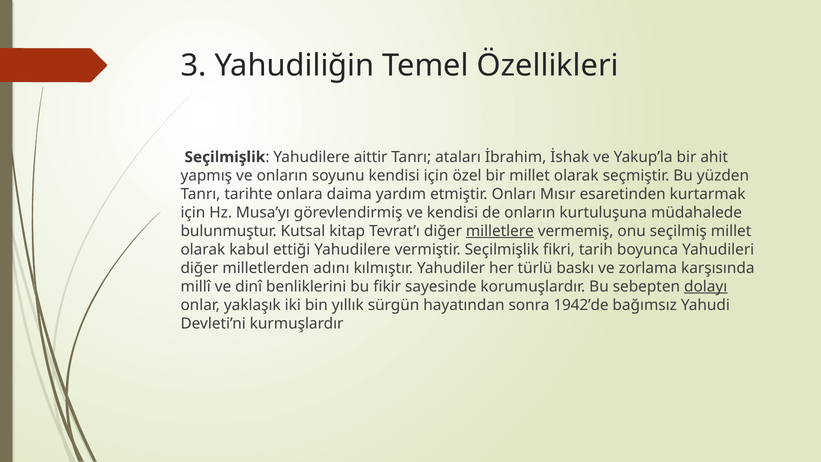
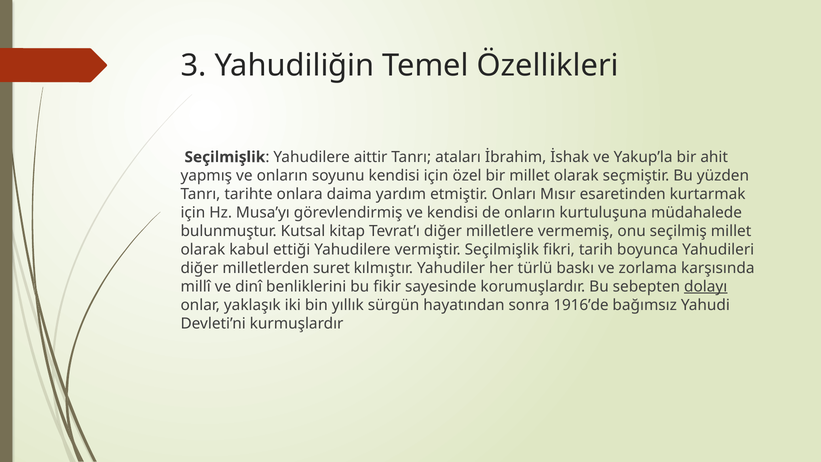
milletlere underline: present -> none (500, 231)
adını: adını -> suret (332, 268)
1942’de: 1942’de -> 1916’de (581, 305)
